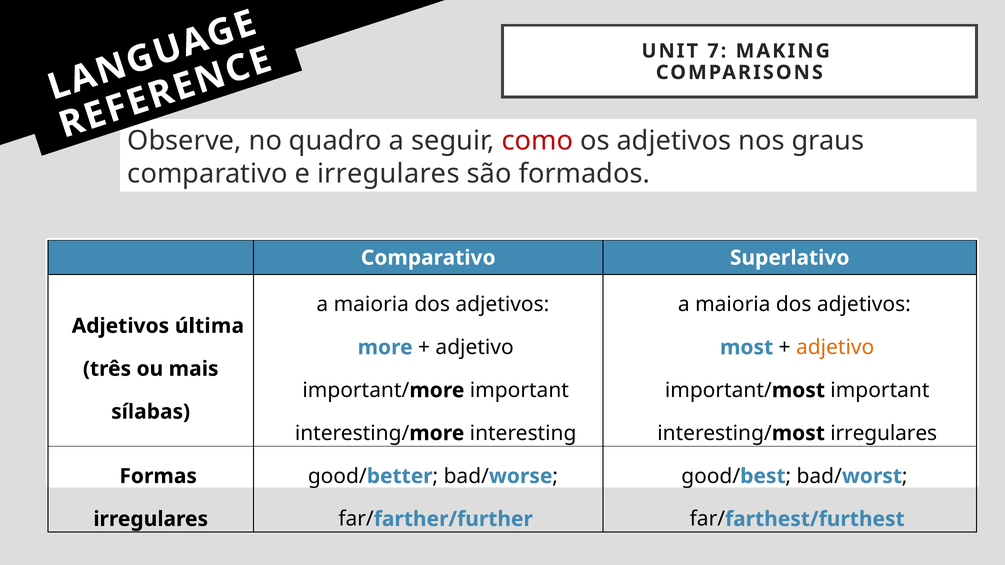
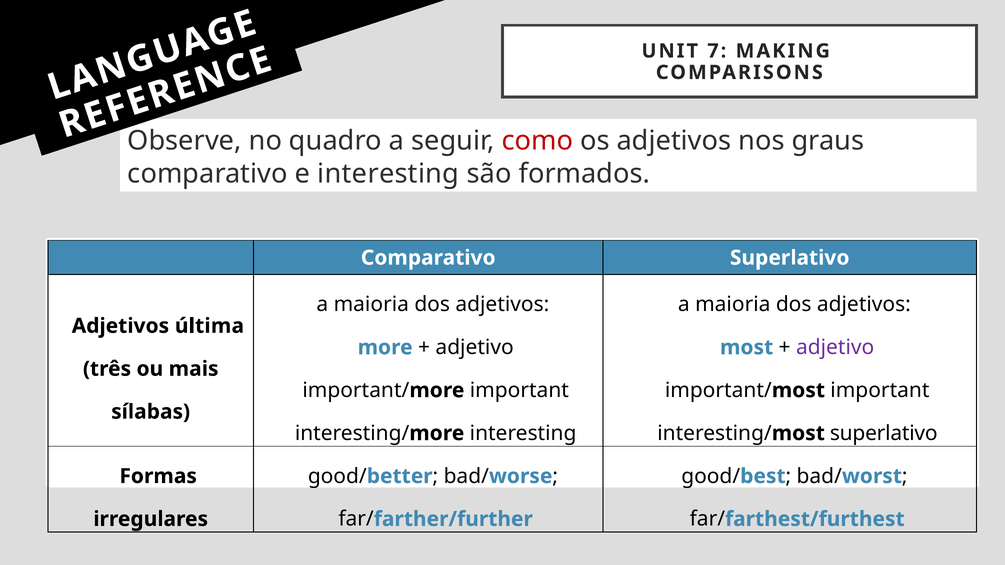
e irregulares: irregulares -> interesting (388, 174)
adjetivo colour: orange -> purple (835, 348)
most irregulares: irregulares -> superlativo (884, 433)
